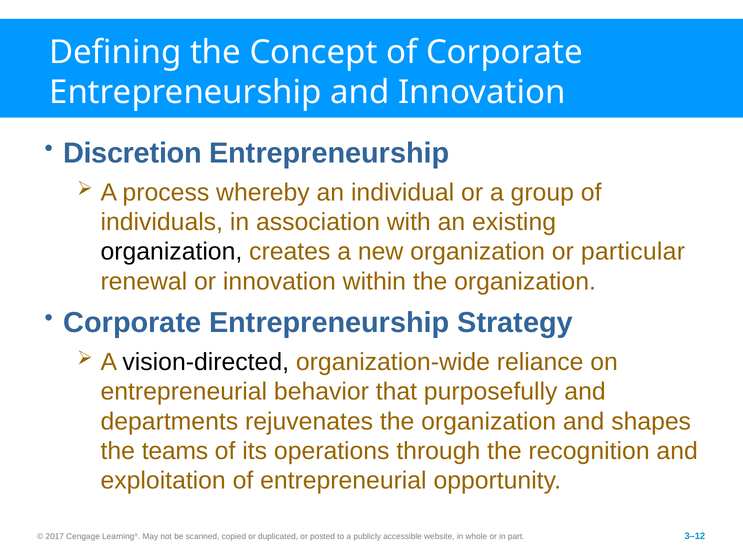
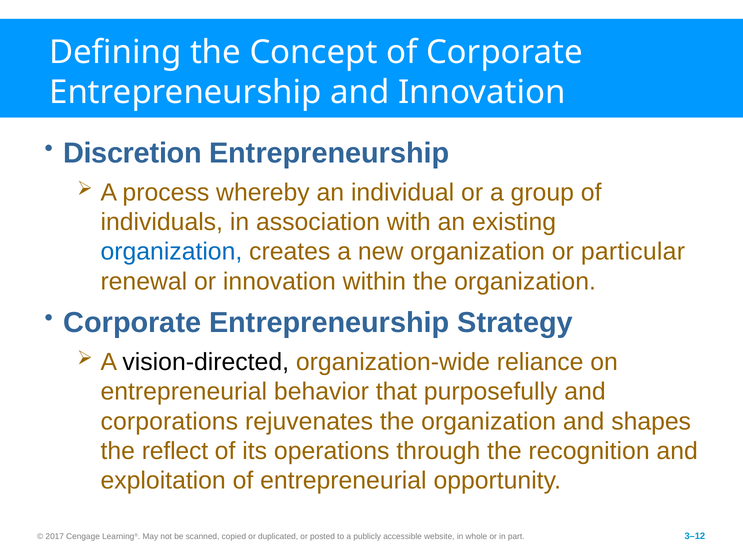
organization colour: black -> blue (171, 252)
departments: departments -> corporations (169, 422)
teams: teams -> reflect (175, 451)
